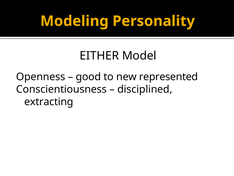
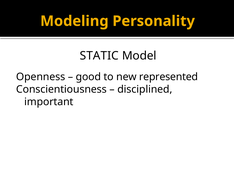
EITHER: EITHER -> STATIC (99, 56)
extracting: extracting -> important (49, 102)
